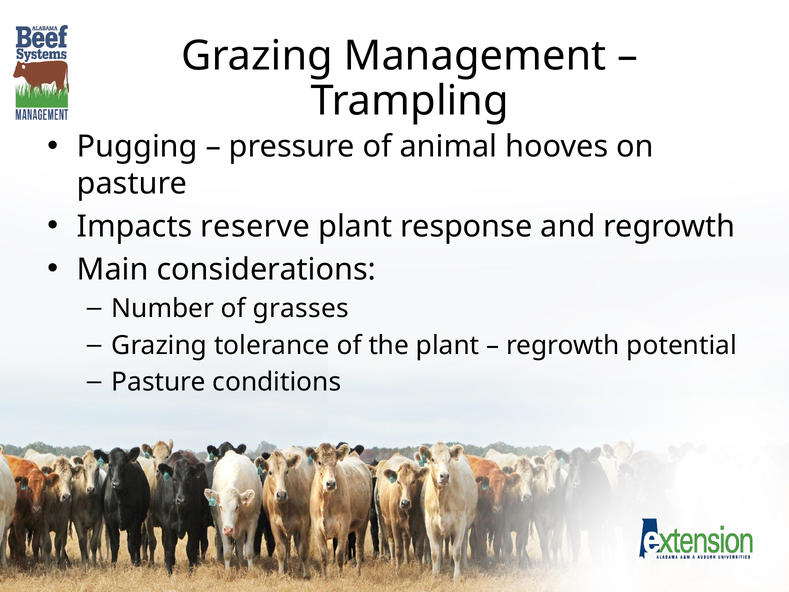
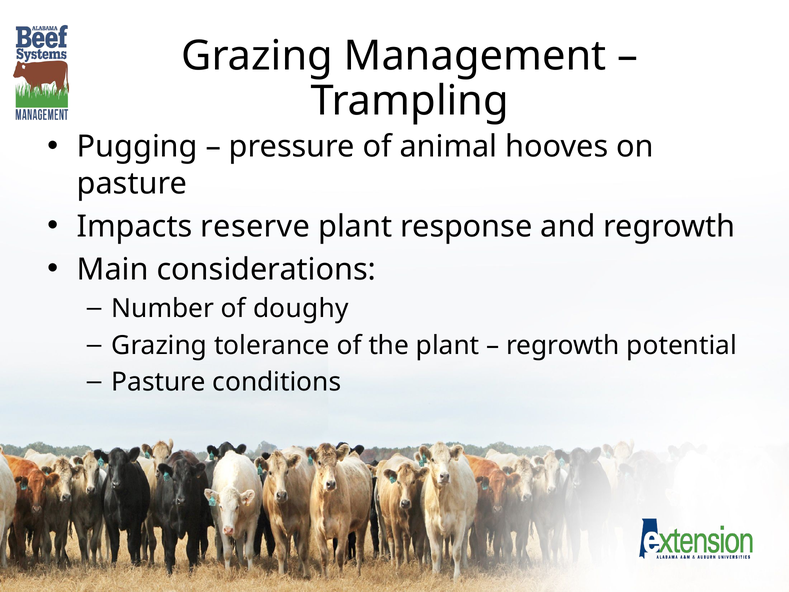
grasses: grasses -> doughy (301, 308)
